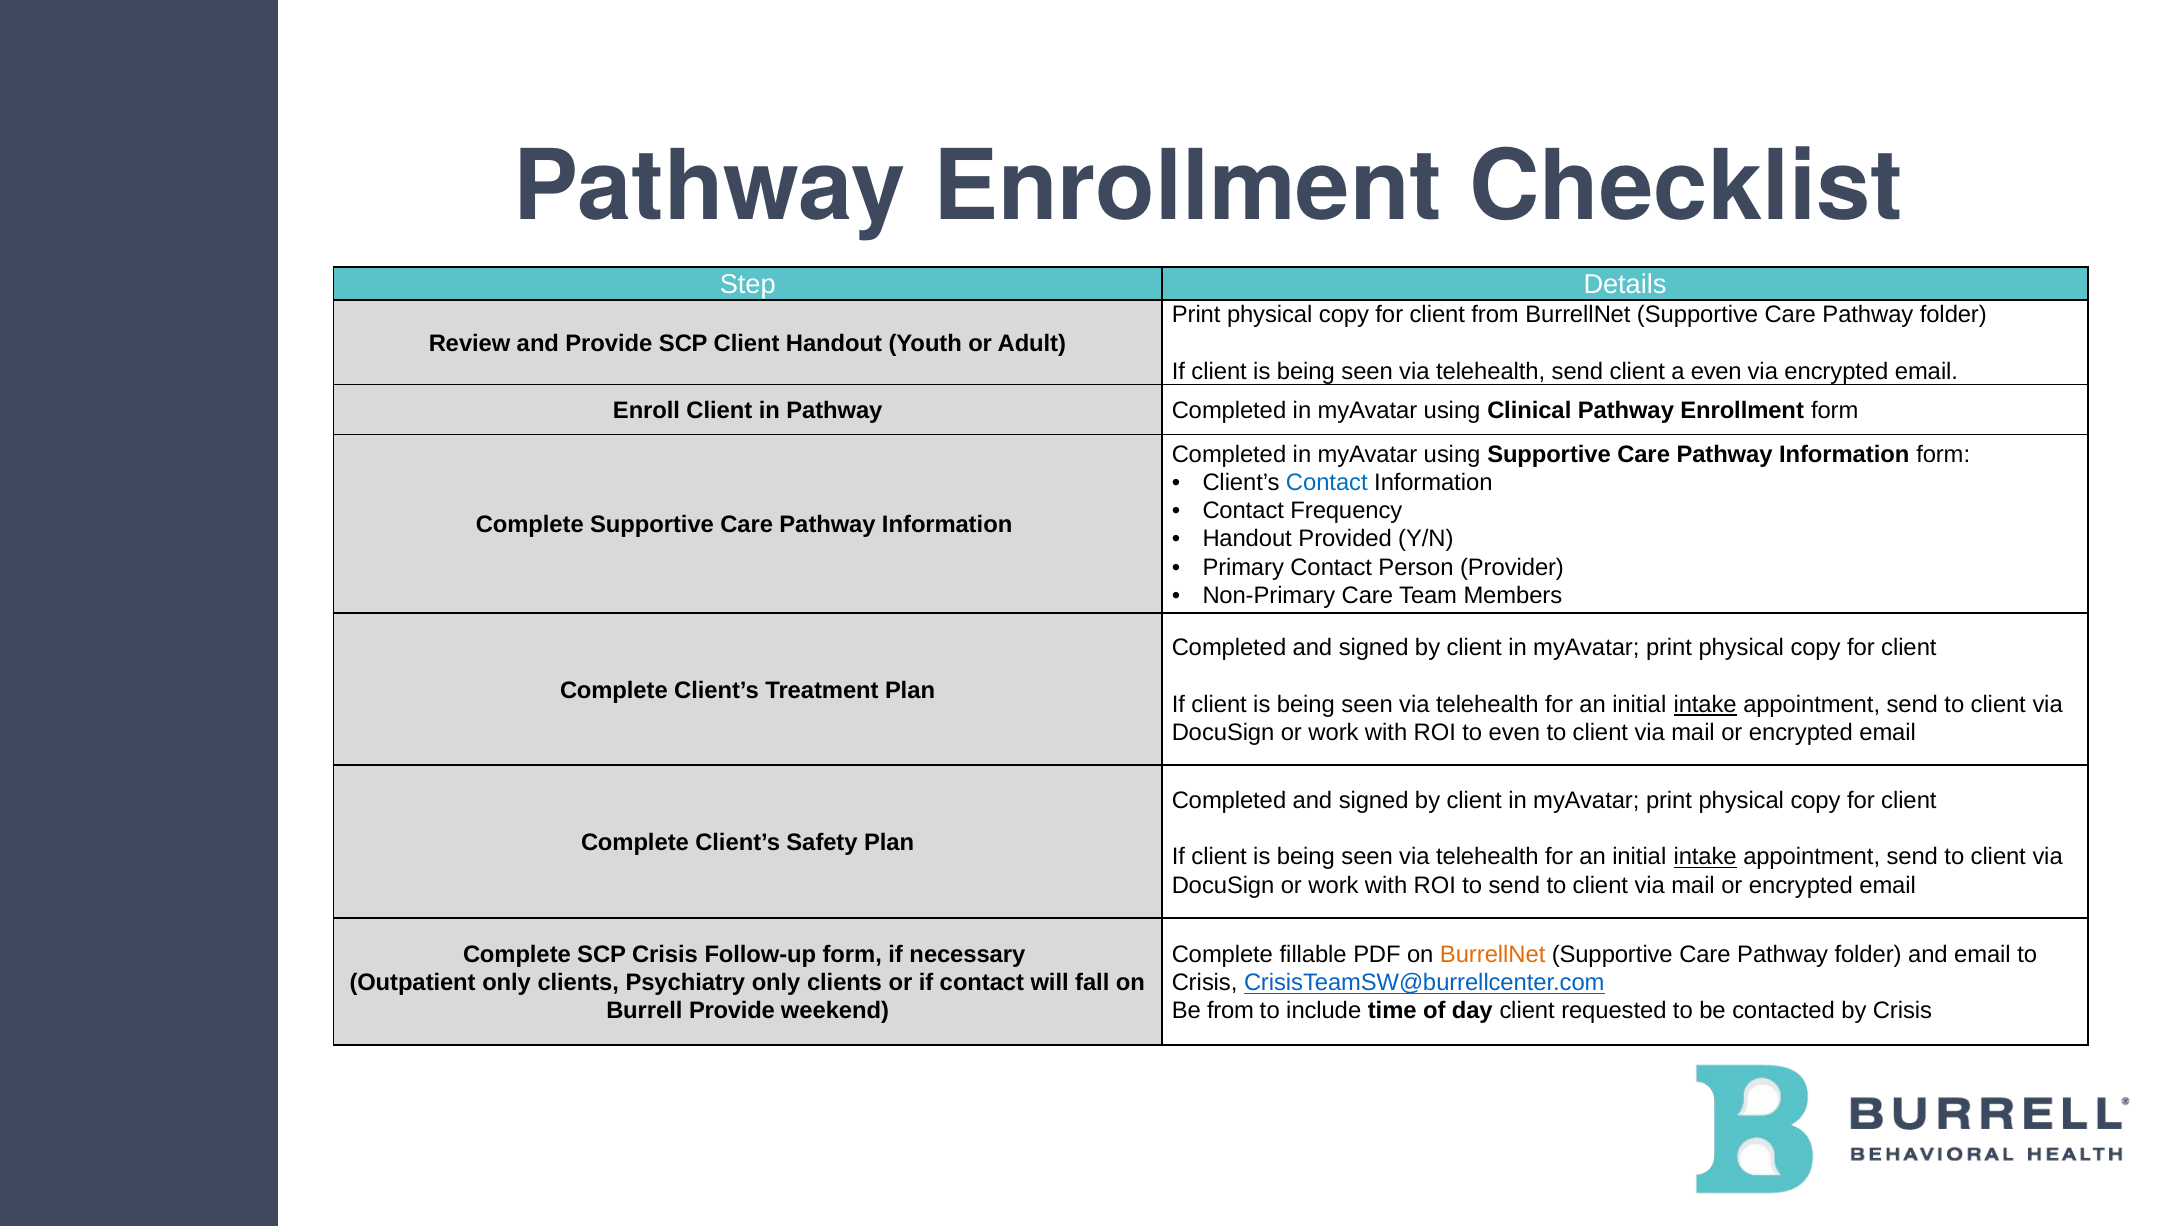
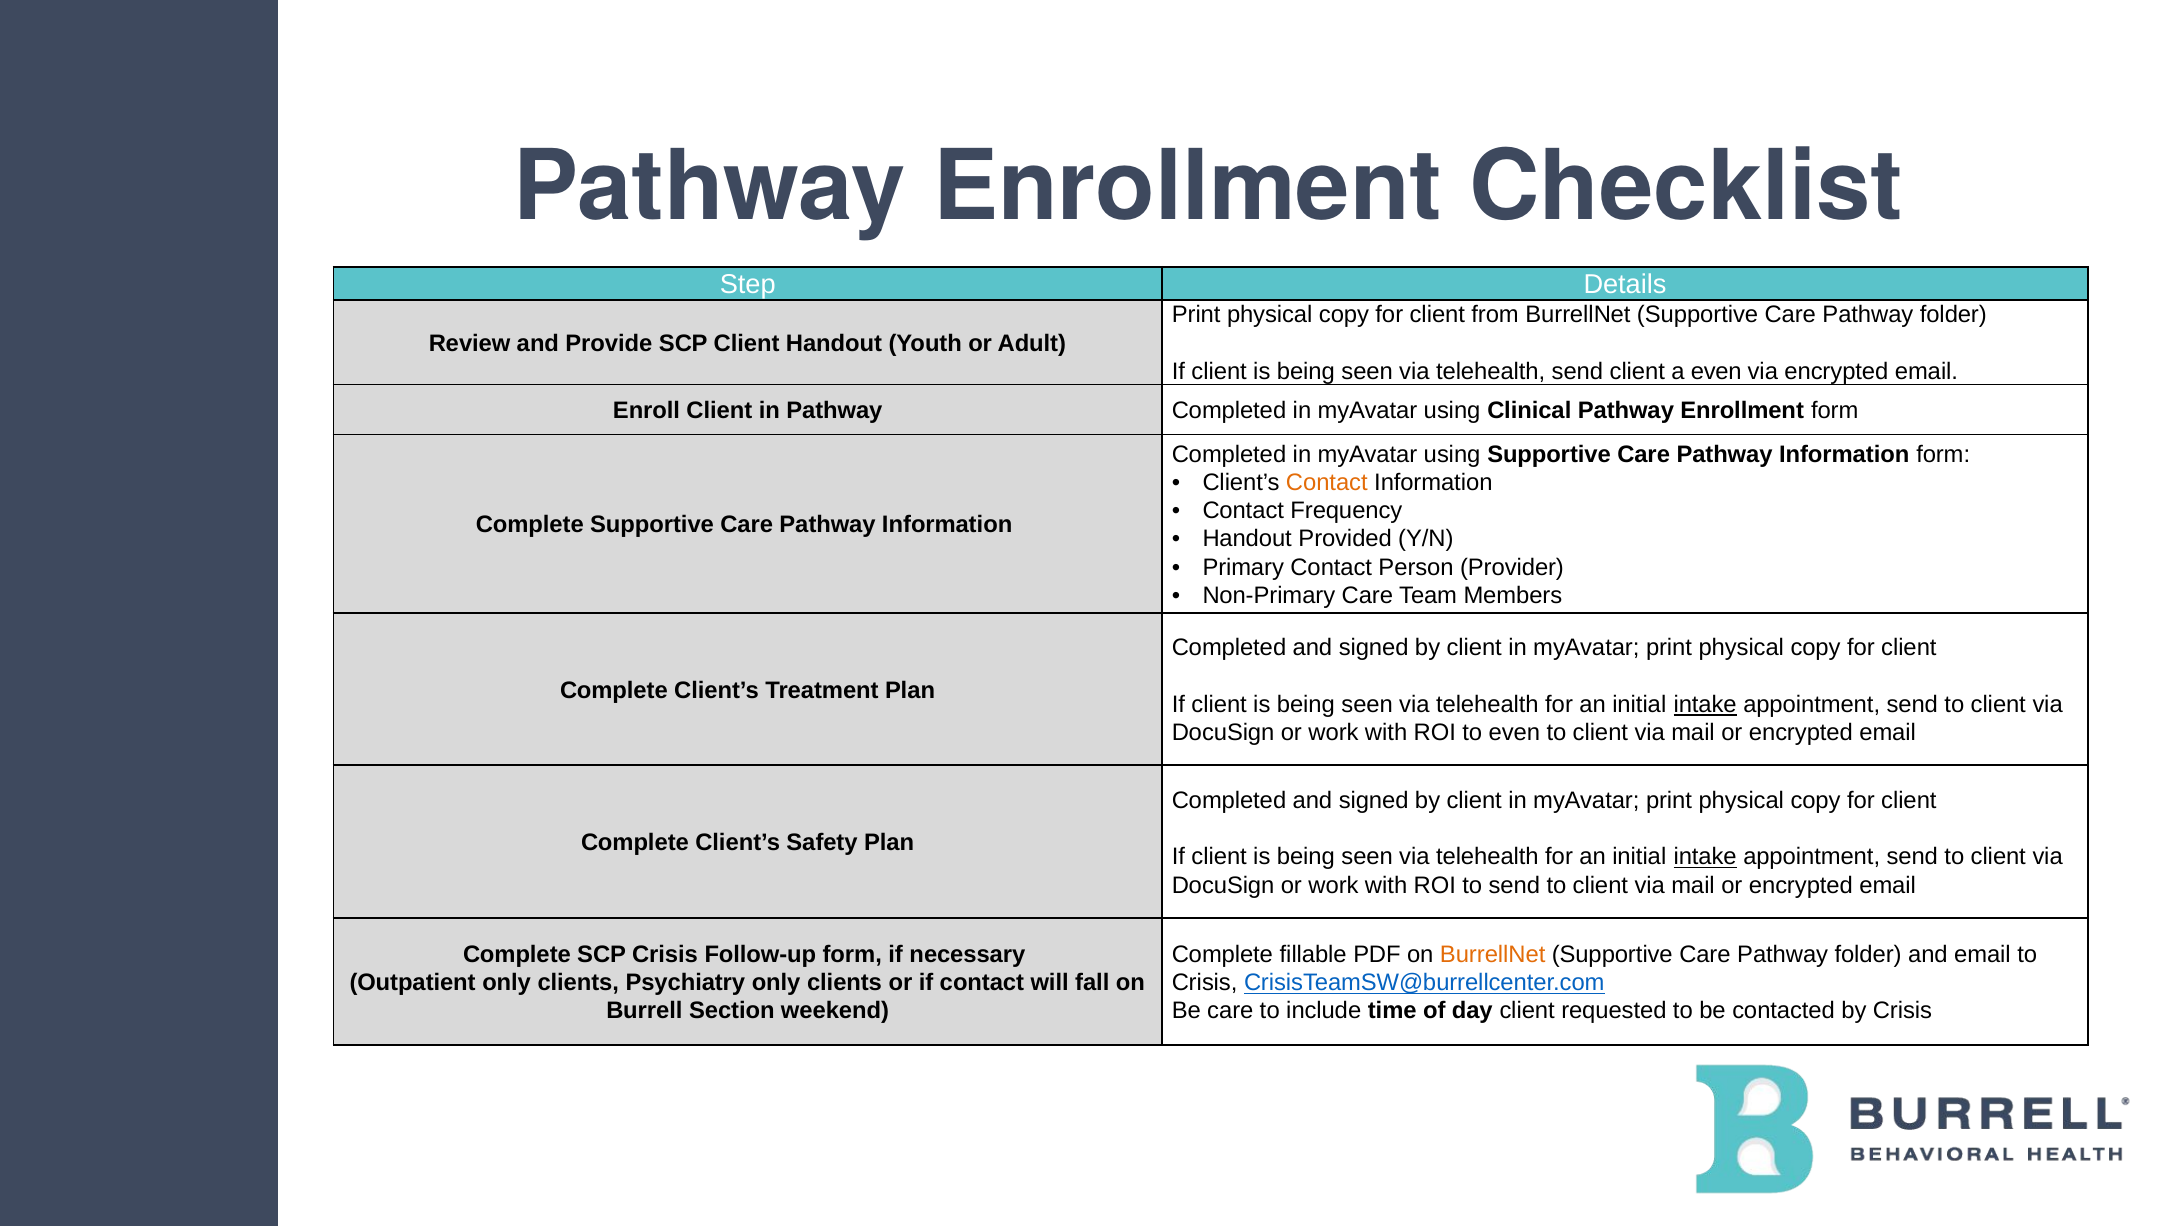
Contact colour: blue -> orange (1327, 482)
Burrell Provide: Provide -> Section (732, 1011)
Be from: from -> care (1230, 1011)
